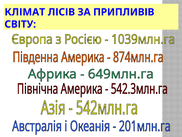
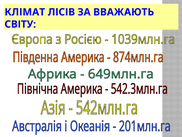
ПРИПЛИВІВ: ПРИПЛИВІВ -> ВВАЖАЮТЬ (124, 12)
